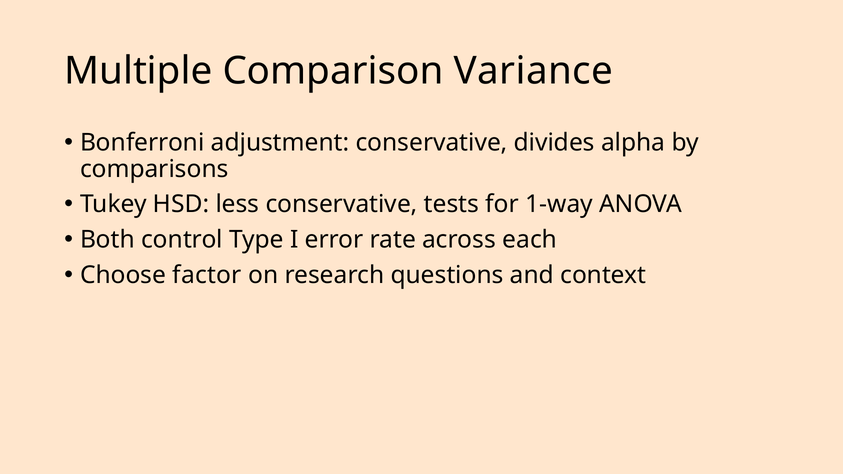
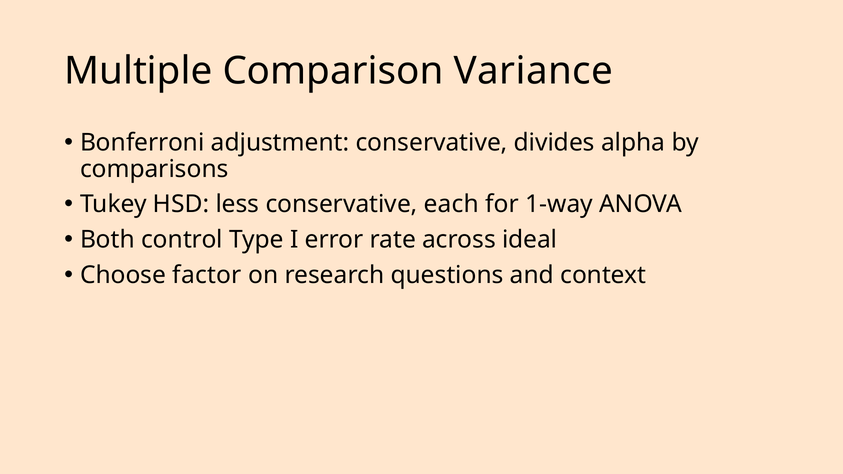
tests: tests -> each (451, 204)
each: each -> ideal (530, 240)
